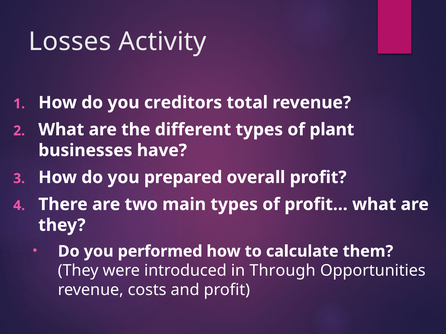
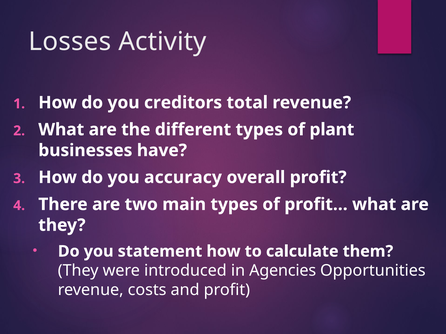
prepared: prepared -> accuracy (183, 178)
performed: performed -> statement (160, 252)
Through: Through -> Agencies (283, 271)
